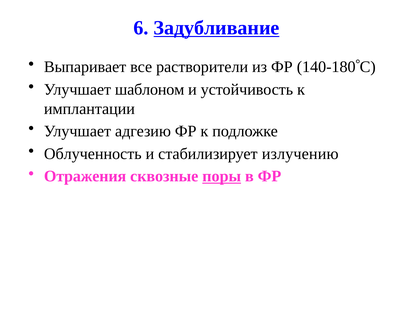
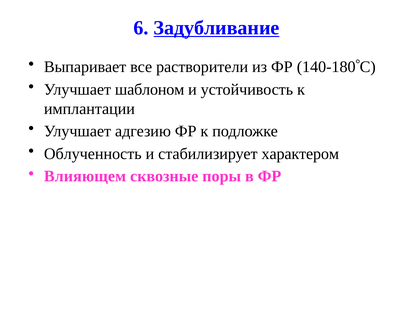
излучению: излучению -> характером (300, 154)
Отражения: Отражения -> Влияющем (85, 176)
поры underline: present -> none (222, 176)
